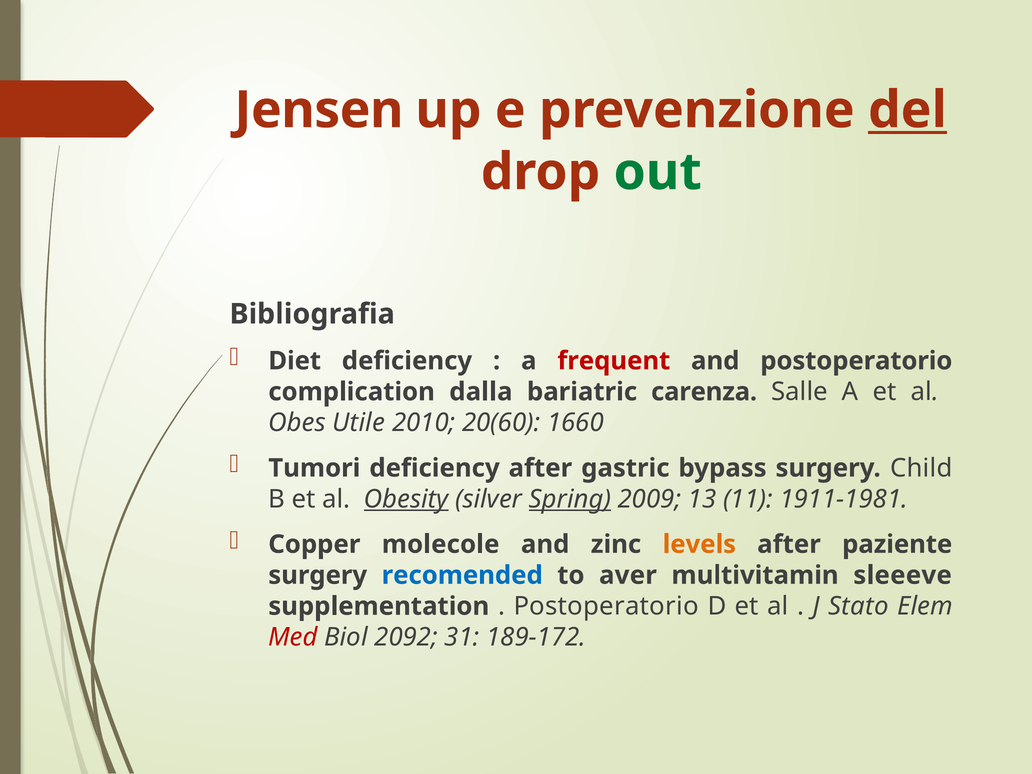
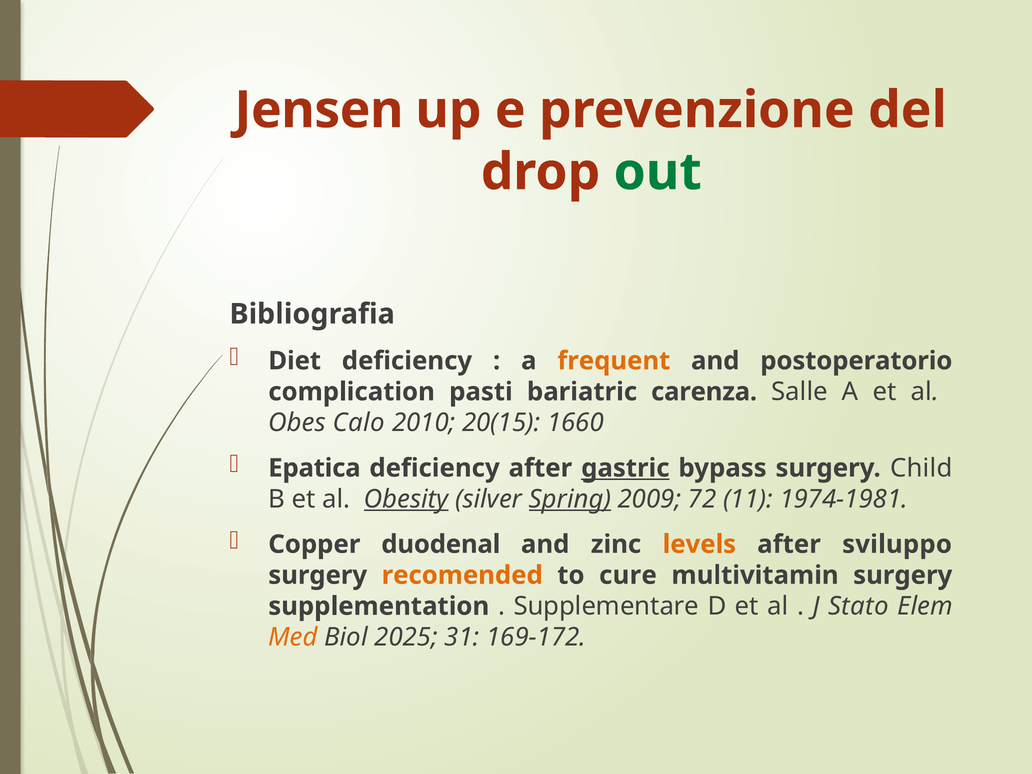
del underline: present -> none (907, 110)
frequent colour: red -> orange (614, 361)
dalla: dalla -> pasti (481, 392)
Utile: Utile -> Calo (359, 423)
20(60: 20(60 -> 20(15 (501, 423)
Tumori: Tumori -> Epatica (314, 468)
gastric underline: none -> present (625, 468)
13: 13 -> 72 (702, 499)
1911-1981: 1911-1981 -> 1974-1981 (844, 499)
molecole: molecole -> duodenal (441, 544)
paziente: paziente -> sviluppo (897, 544)
recomended colour: blue -> orange (462, 575)
aver: aver -> cure (628, 575)
multivitamin sleeeve: sleeeve -> surgery (903, 575)
Postoperatorio: Postoperatorio -> Supplementare (606, 606)
Med colour: red -> orange (293, 637)
2092: 2092 -> 2025 (406, 637)
189-172: 189-172 -> 169-172 (536, 637)
